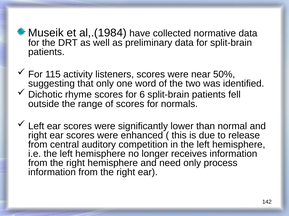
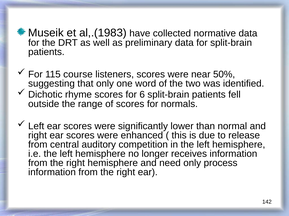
al,.(1984: al,.(1984 -> al,.(1983 (103, 33)
activity: activity -> course (78, 75)
